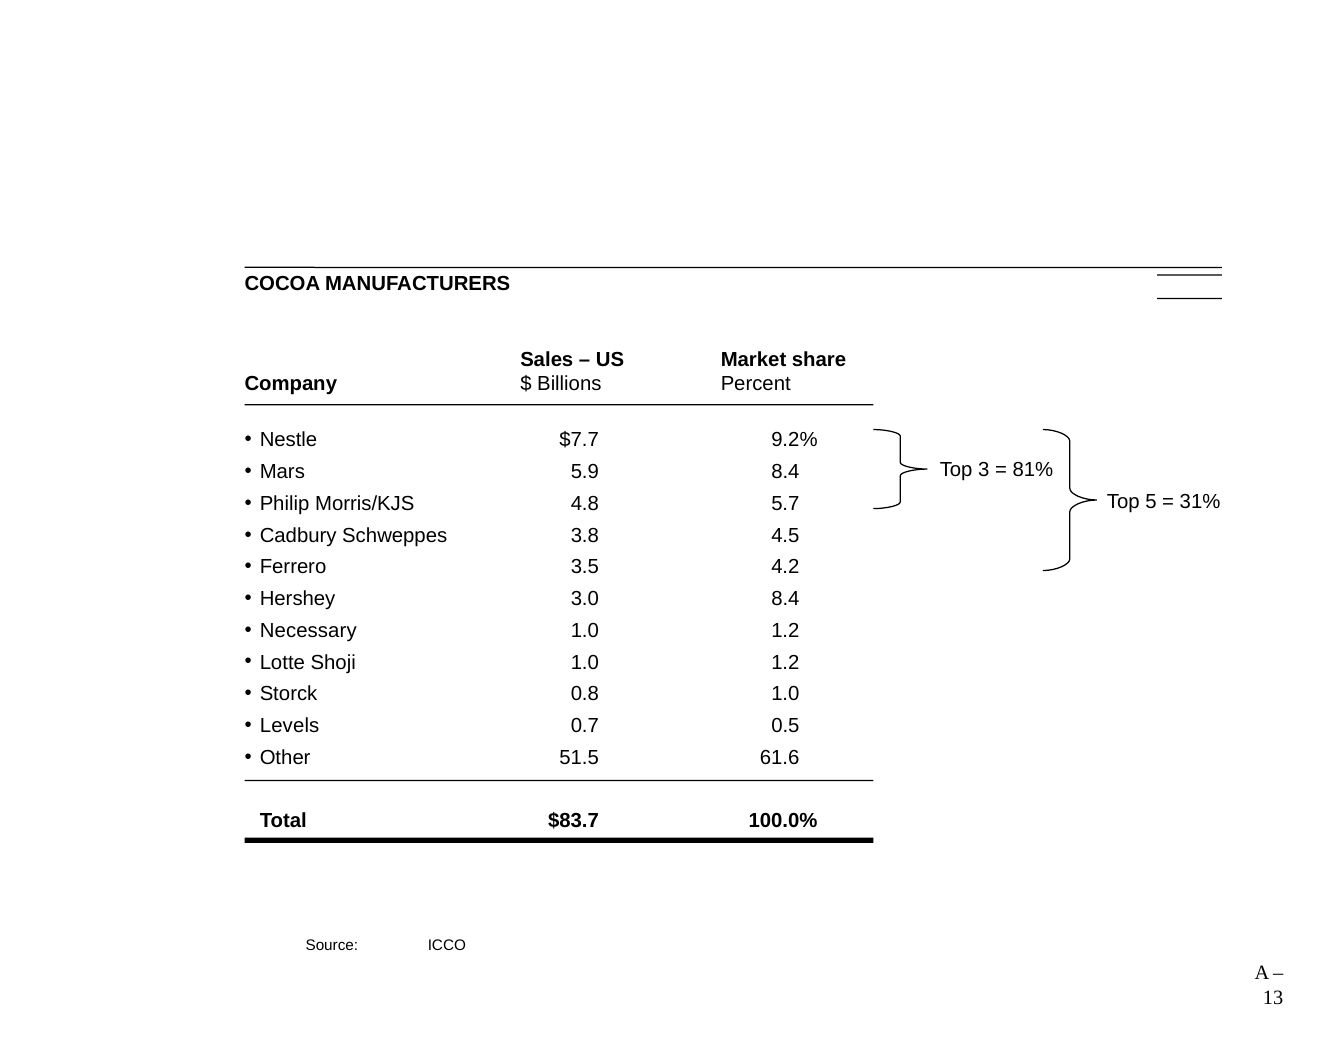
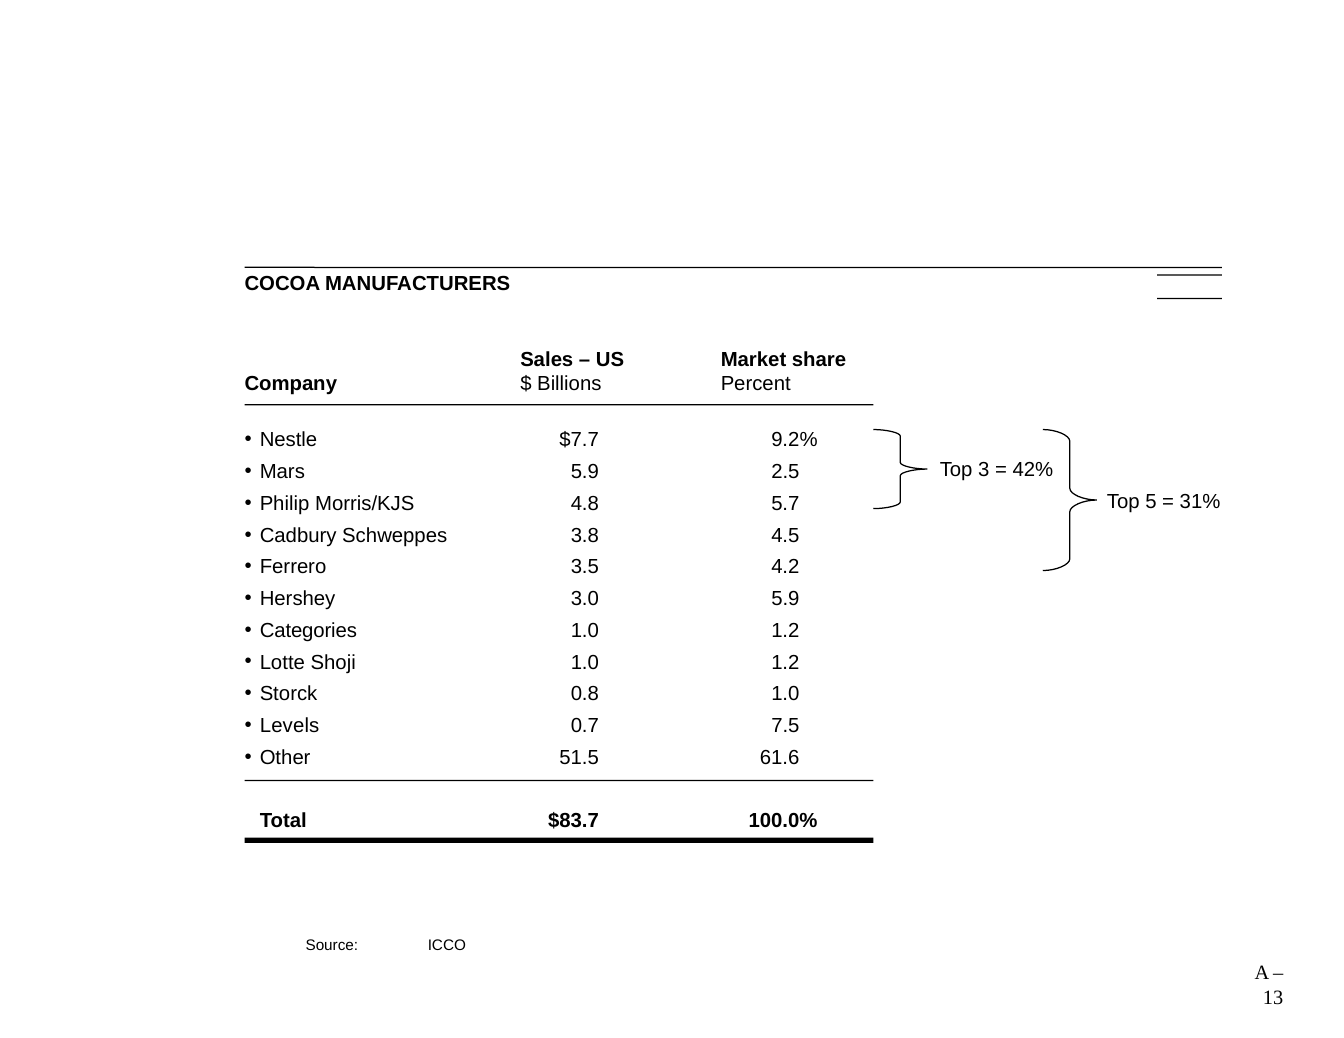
81%: 81% -> 42% (1033, 470)
8.4: 8.4 -> 2.5 (785, 472)
8.4: 8.4 -> 5.9 (785, 599)
Necessary: Necessary -> Categories (308, 631)
0.5: 0.5 -> 7.5 (785, 726)
